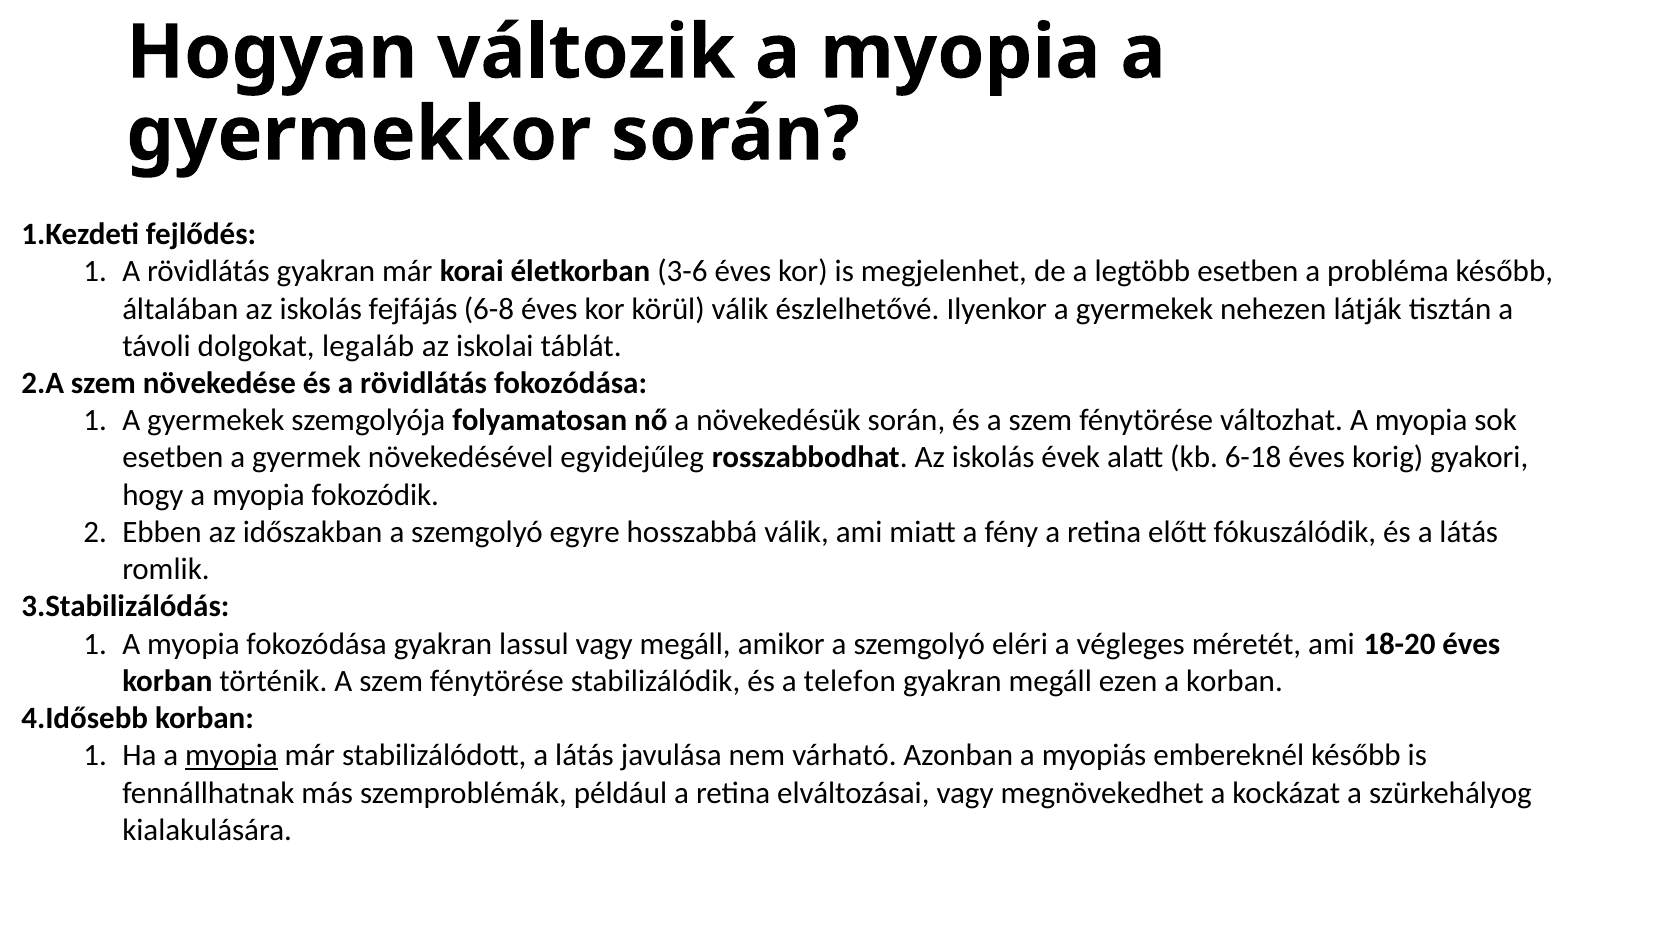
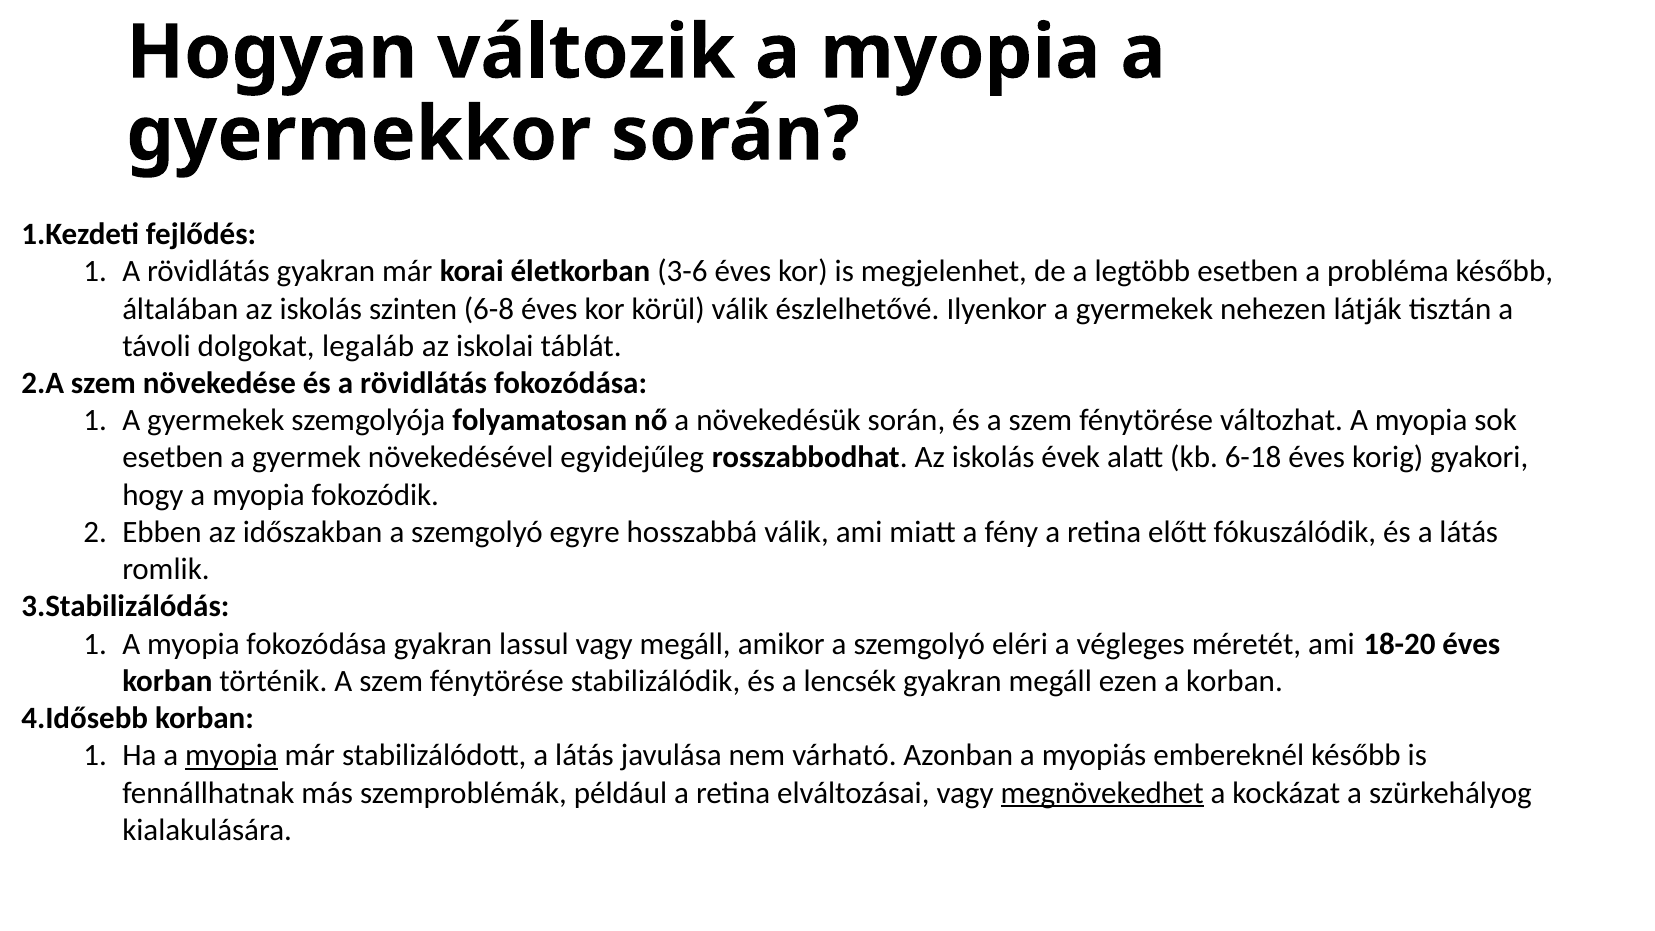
fejfájás: fejfájás -> szinten (413, 309)
telefon: telefon -> lencsék (850, 681)
megnövekedhet underline: none -> present (1102, 793)
